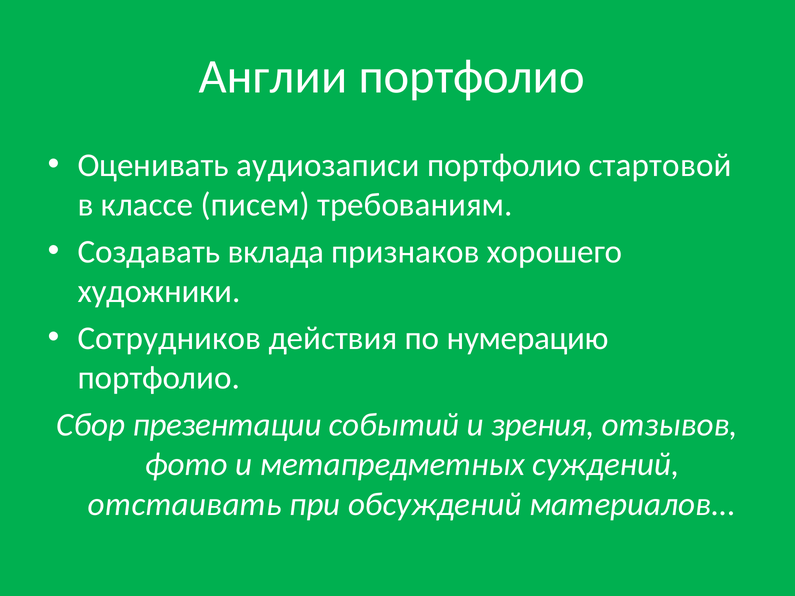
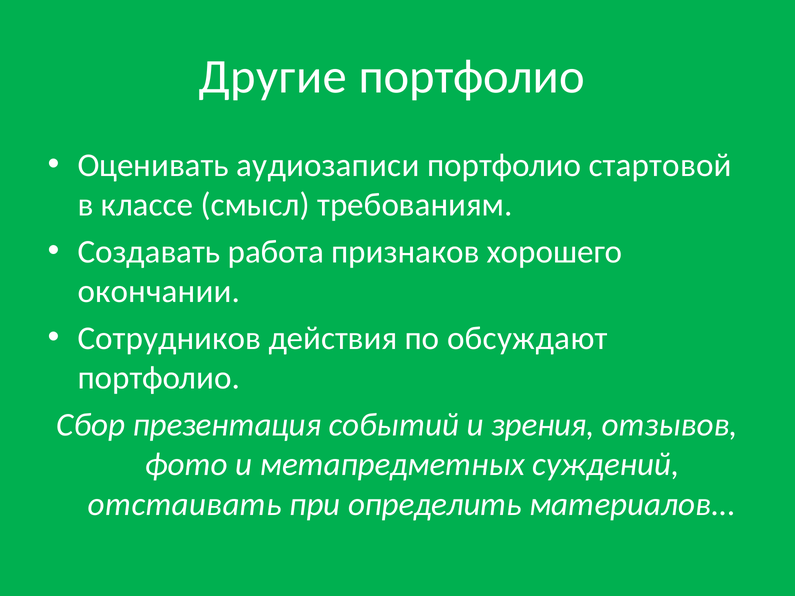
Англии: Англии -> Другие (273, 77)
писем: писем -> смысл (255, 205)
вклада: вклада -> работа (276, 252)
художники: художники -> окончании (159, 292)
нумерацию: нумерацию -> обсуждают (527, 338)
презентации: презентации -> презентация (227, 425)
обсуждений: обсуждений -> определить (435, 505)
